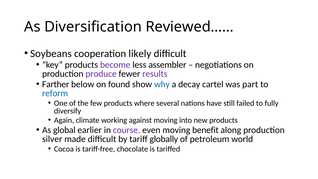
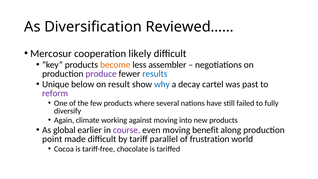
Soybeans: Soybeans -> Mercosur (51, 54)
become colour: purple -> orange (115, 65)
results colour: purple -> blue (155, 74)
Farther: Farther -> Unique (56, 84)
found: found -> result (119, 84)
part: part -> past (250, 84)
reform colour: blue -> purple (55, 93)
silver: silver -> point (52, 139)
globally: globally -> parallel (164, 139)
petroleum: petroleum -> frustration (210, 139)
